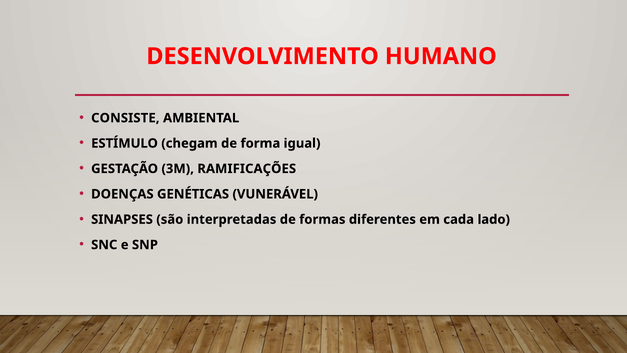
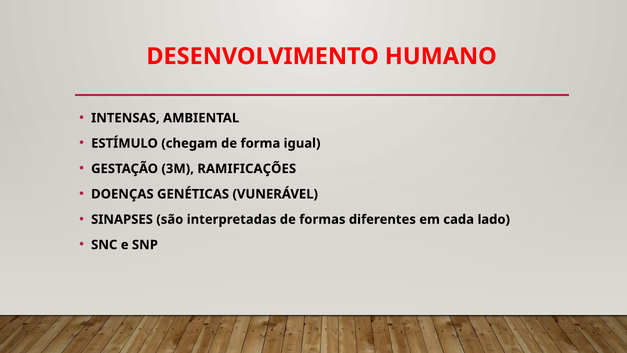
CONSISTE: CONSISTE -> INTENSAS (125, 118)
